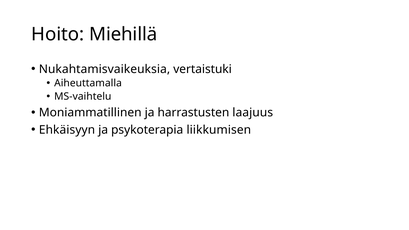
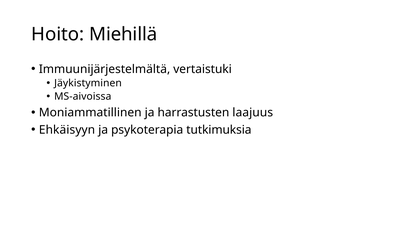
Nukahtamisvaikeuksia: Nukahtamisvaikeuksia -> Immuunijärjestelmältä (105, 69)
Aiheuttamalla: Aiheuttamalla -> Jäykistyminen (88, 83)
MS-vaihtelu: MS-vaihtelu -> MS-aivoissa (83, 96)
liikkumisen: liikkumisen -> tutkimuksia (219, 130)
